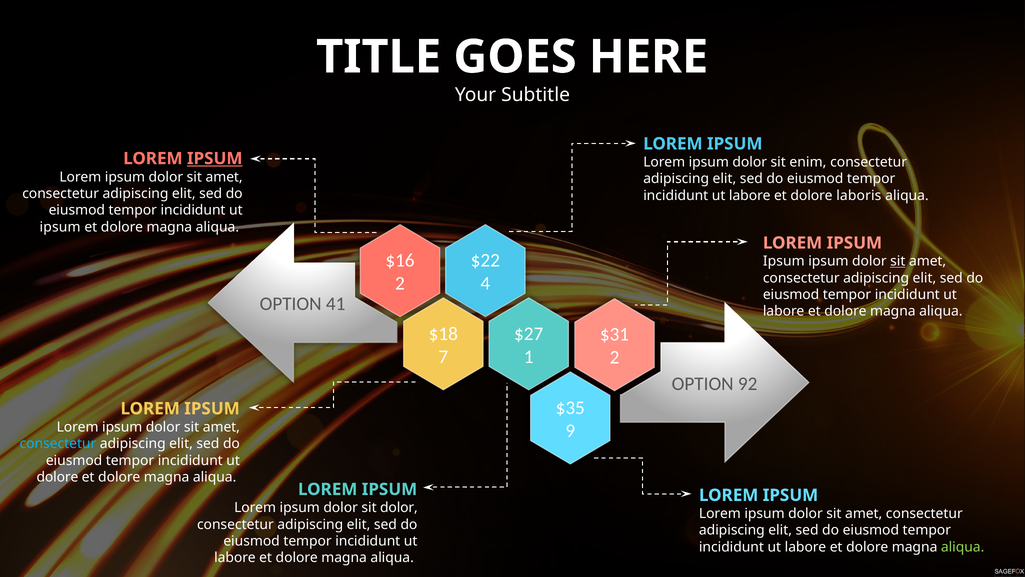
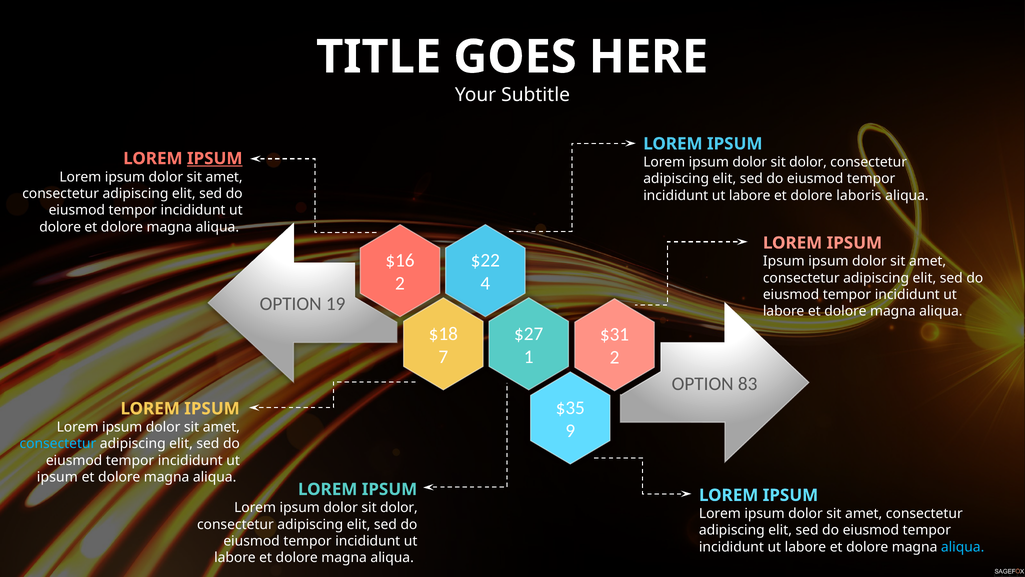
enim: enim -> dolor (808, 162)
ipsum: ipsum -> dolore (60, 227)
sit underline: present -> none (898, 261)
41: 41 -> 19 (336, 304)
92: 92 -> 83 (748, 383)
dolore: dolore -> ipsum (57, 477)
aliqua colour: light green -> light blue (963, 547)
